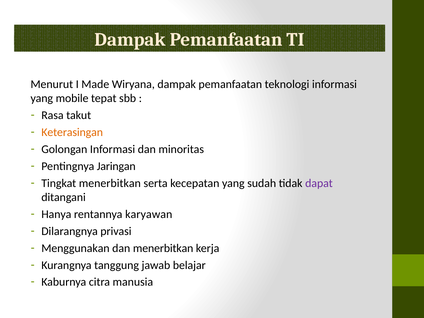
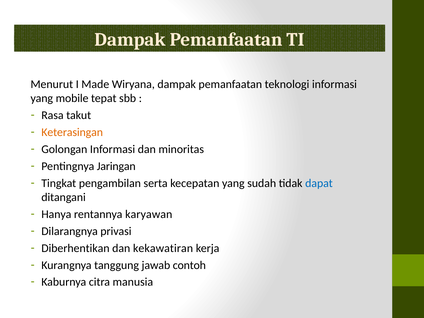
Tingkat menerbitkan: menerbitkan -> pengambilan (110, 183)
dapat colour: purple -> blue (319, 183)
Menggunakan: Menggunakan -> Diberhentikan (75, 248)
dan menerbitkan: menerbitkan -> kekawatiran (163, 248)
belajar: belajar -> contoh (189, 265)
